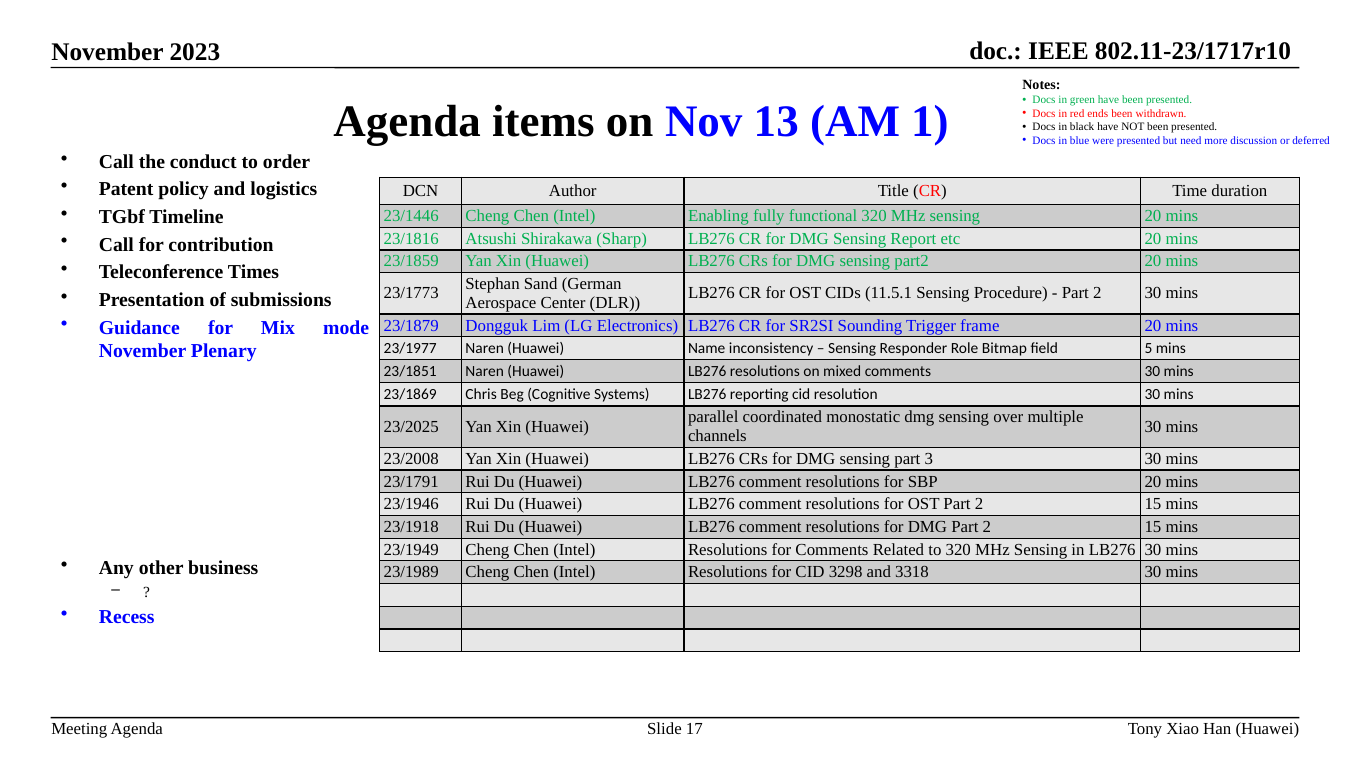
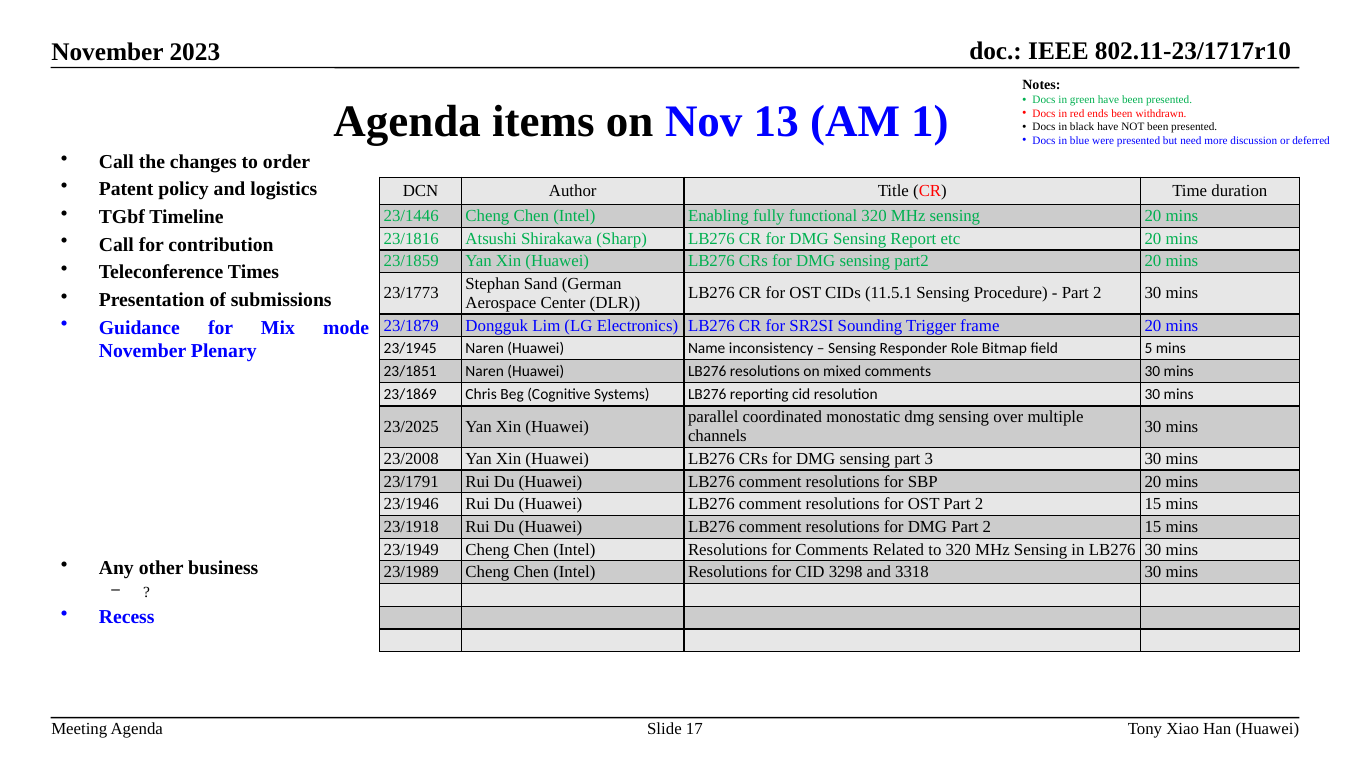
conduct: conduct -> changes (203, 162)
23/1977: 23/1977 -> 23/1945 (410, 348)
